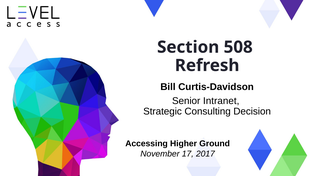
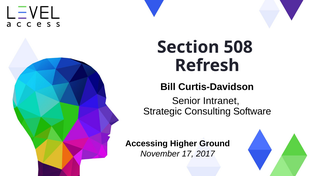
Decision: Decision -> Software (252, 111)
